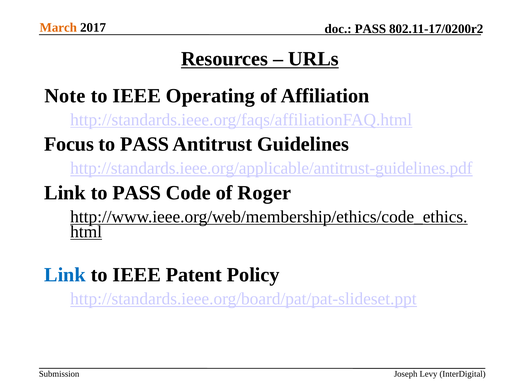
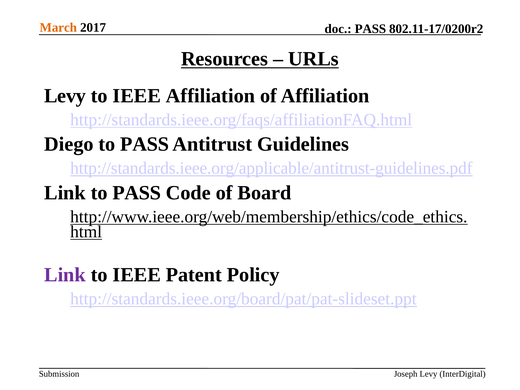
Note: Note -> Levy (65, 96)
IEEE Operating: Operating -> Affiliation (210, 96)
Focus: Focus -> Diego (69, 144)
Roger: Roger -> Board (265, 193)
Link colour: blue -> purple (65, 275)
